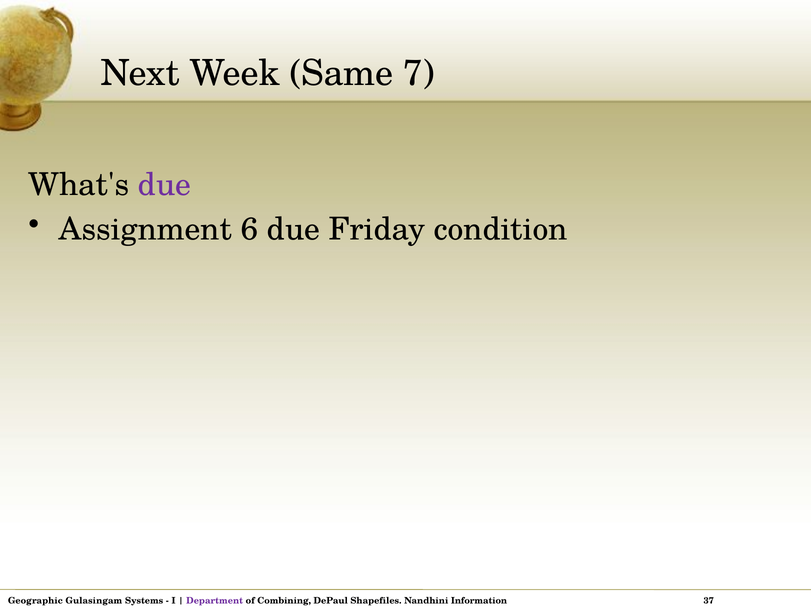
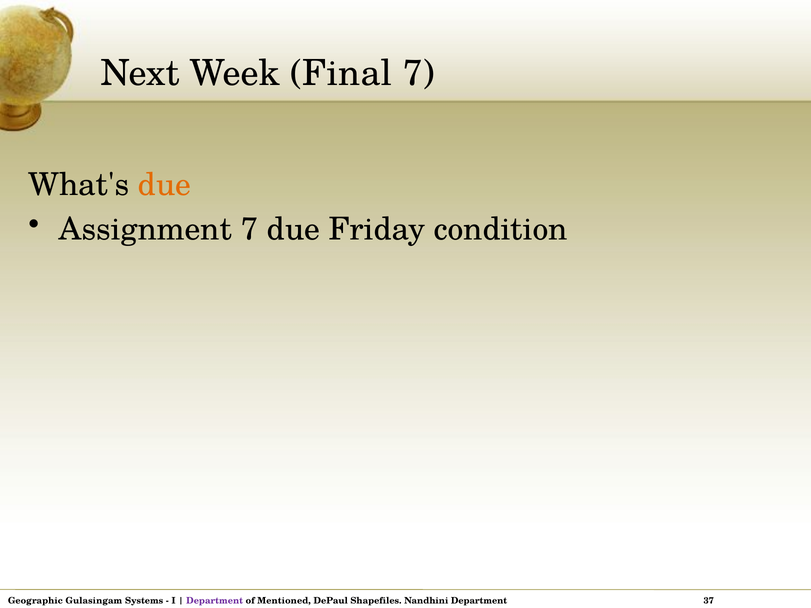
Same: Same -> Final (341, 73)
due colour: purple -> orange (164, 185)
Assignment 6: 6 -> 7 (249, 229)
Combining: Combining -> Mentioned (284, 601)
Nandhini Information: Information -> Department (479, 601)
